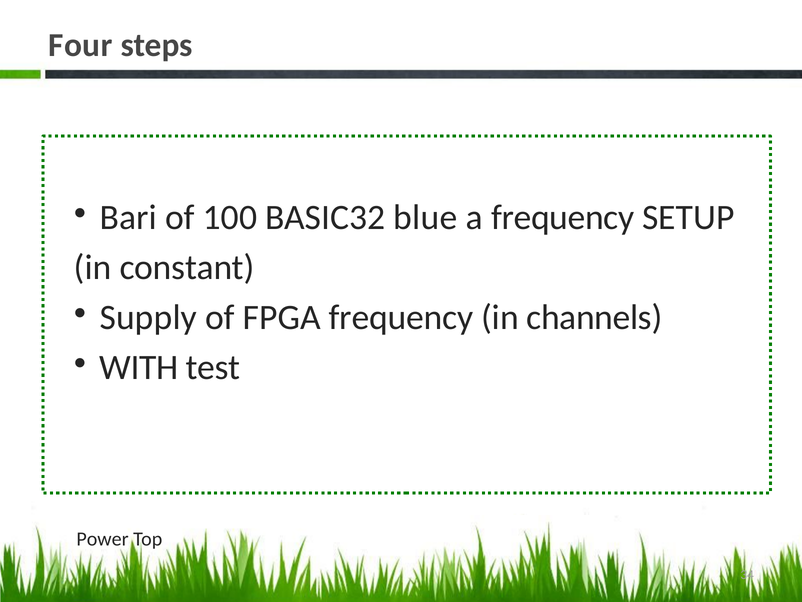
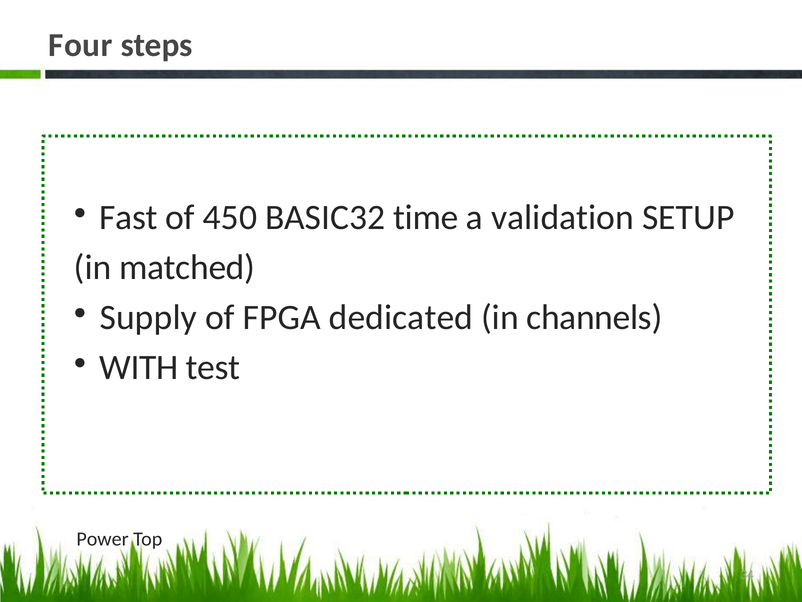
Bari: Bari -> Fast (129, 218)
100: 100 -> 450 (230, 218)
blue: blue -> time (426, 218)
a frequency: frequency -> validation (563, 218)
constant: constant -> matched (187, 267)
FPGA frequency: frequency -> dedicated (401, 317)
